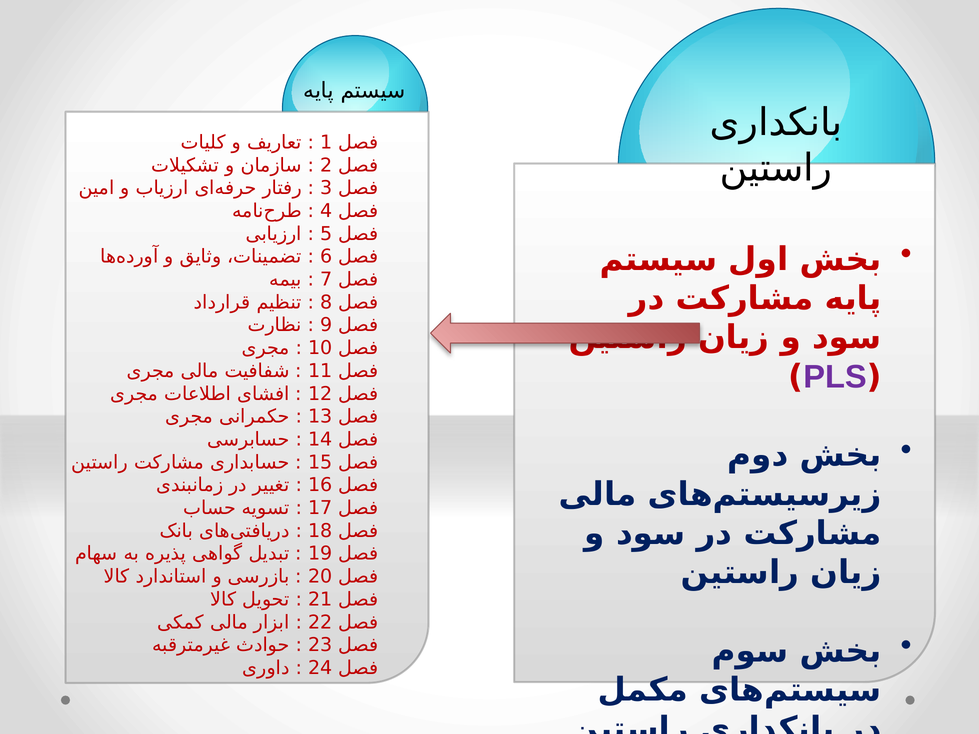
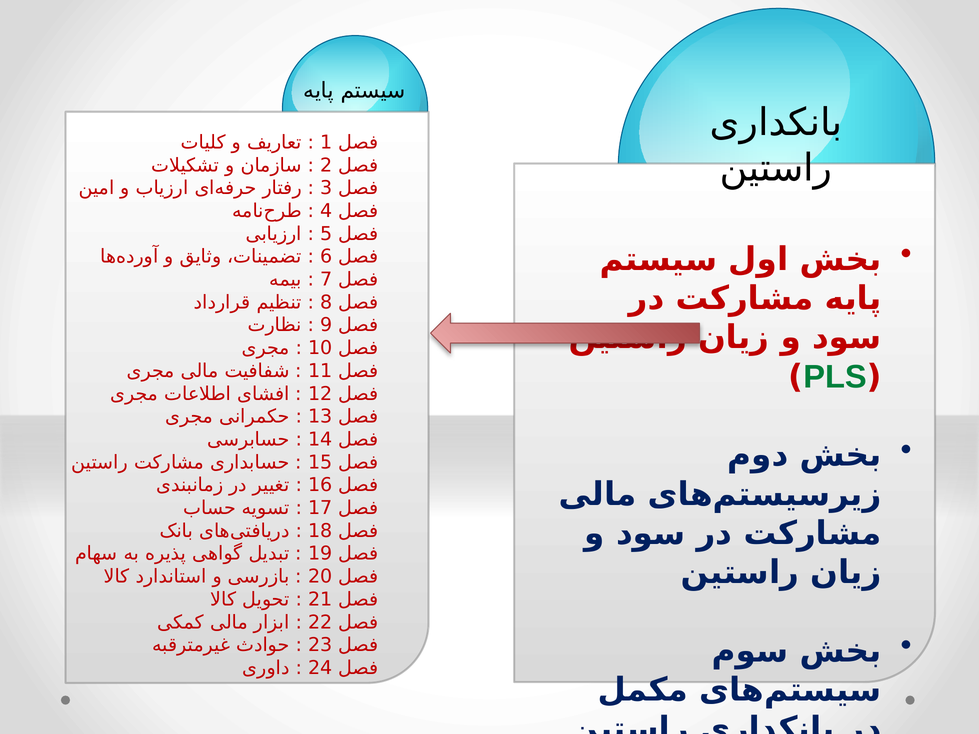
PLS colour: purple -> green (835, 377)
